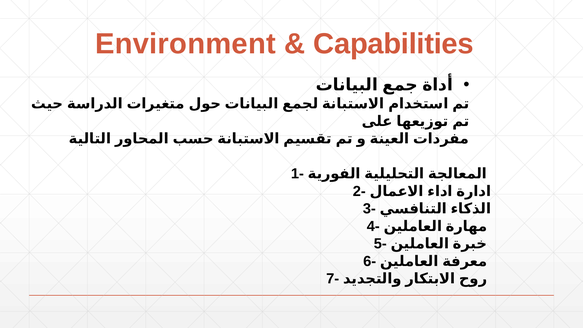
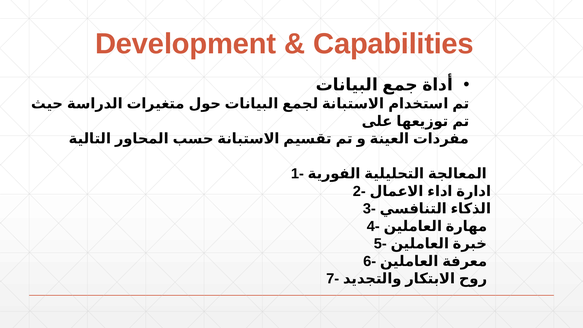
Environment: Environment -> Development (186, 44)
